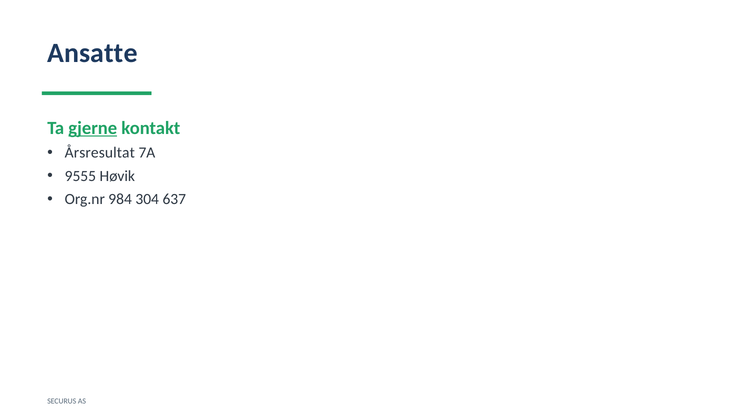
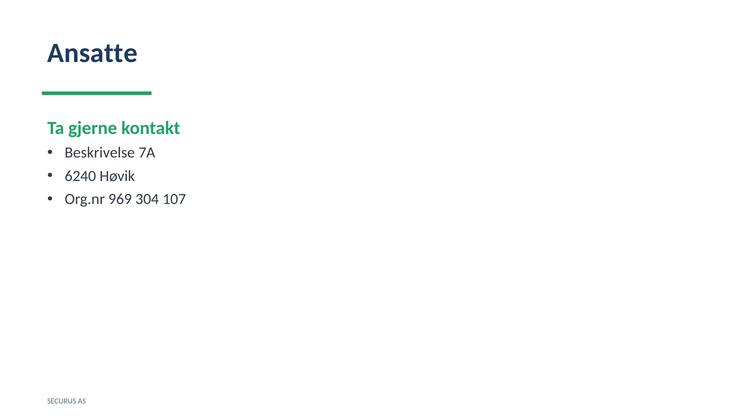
gjerne underline: present -> none (93, 128)
Årsresultat: Årsresultat -> Beskrivelse (100, 153)
9555: 9555 -> 6240 (80, 176)
984: 984 -> 969 (120, 199)
637: 637 -> 107 (174, 199)
